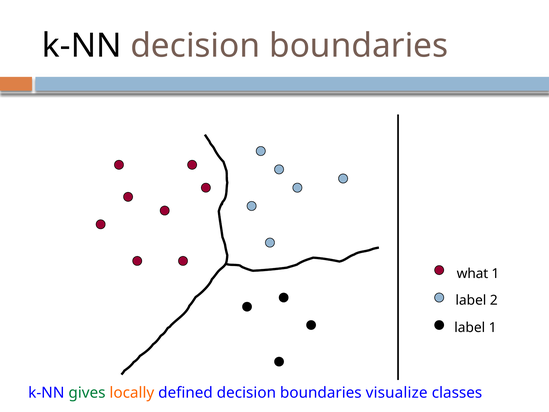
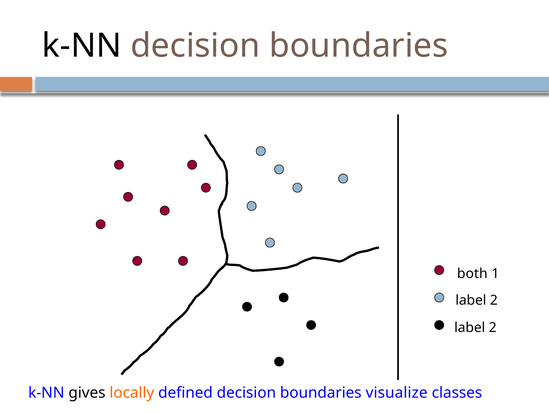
what: what -> both (472, 274)
1: 1 -> 2 (493, 328)
gives colour: green -> black (87, 393)
